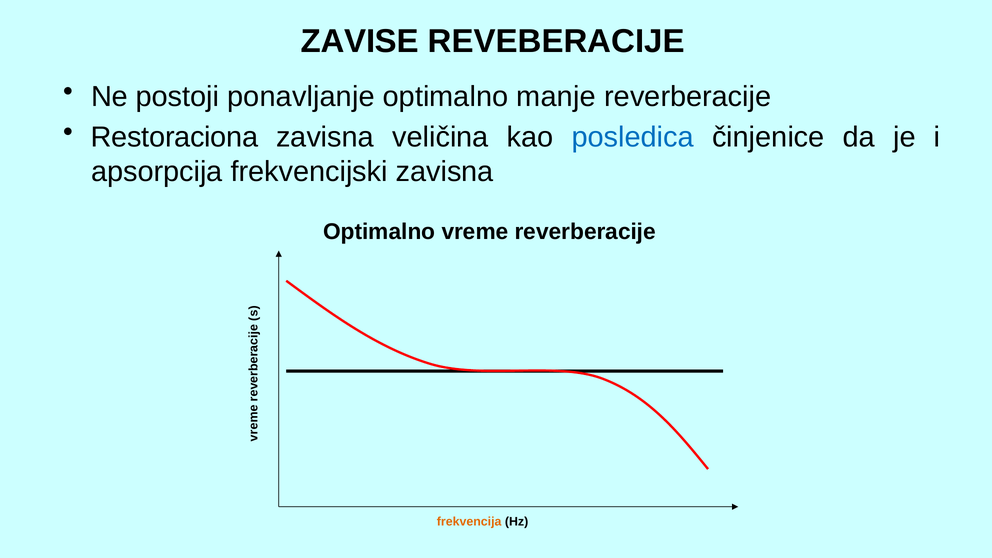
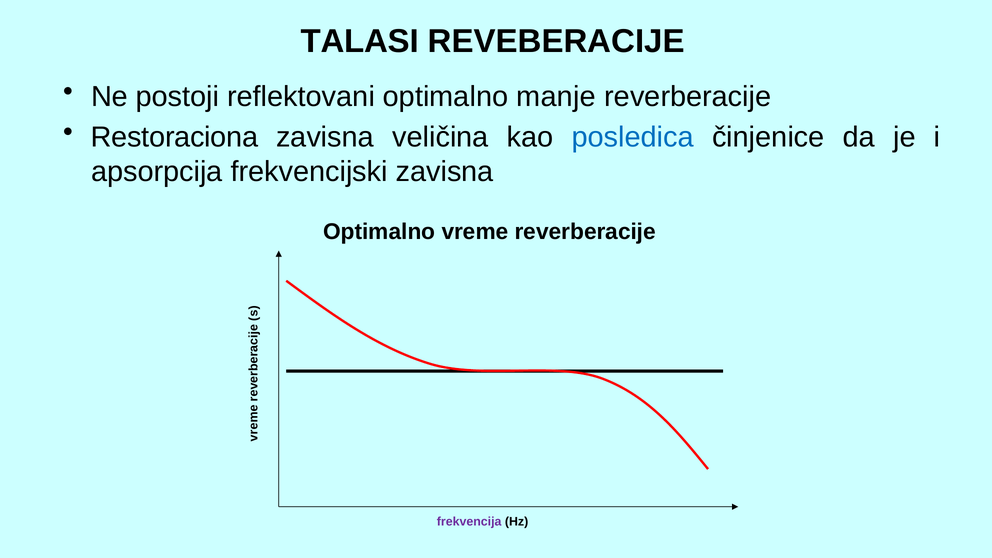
ZAVISE: ZAVISE -> TALASI (360, 41)
ponavljanje: ponavljanje -> reflektovani (301, 96)
frekvencija colour: orange -> purple (469, 522)
